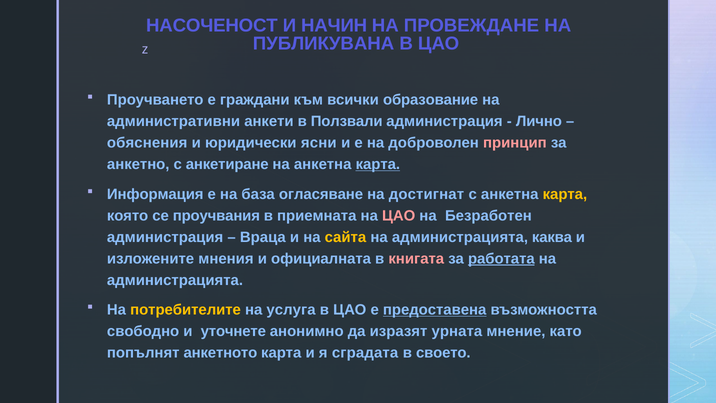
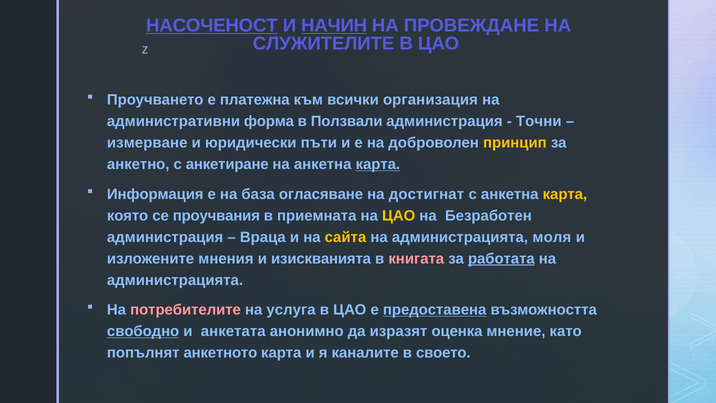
НАСОЧЕНОСТ underline: none -> present (212, 25)
НАЧИН underline: none -> present (334, 25)
ПУБЛИКУВАНА: ПУБЛИКУВАНА -> СЛУЖИТЕЛИТЕ (324, 43)
граждани: граждани -> платежна (255, 100)
образование: образование -> организация (430, 100)
анкети: анкети -> форма (269, 121)
Лично: Лично -> Точни (539, 121)
обяснения: обяснения -> измерване (147, 143)
ясни: ясни -> пъти (319, 143)
принцип colour: pink -> yellow (515, 143)
ЦАО colour: pink -> yellow (399, 215)
каква: каква -> моля (552, 237)
официалната: официалната -> изискванията (321, 258)
потребителите colour: yellow -> pink (186, 310)
свободно underline: none -> present (143, 331)
уточнете: уточнете -> анкетата (233, 331)
урната: урната -> оценка (457, 331)
сградата: сградата -> каналите (365, 353)
